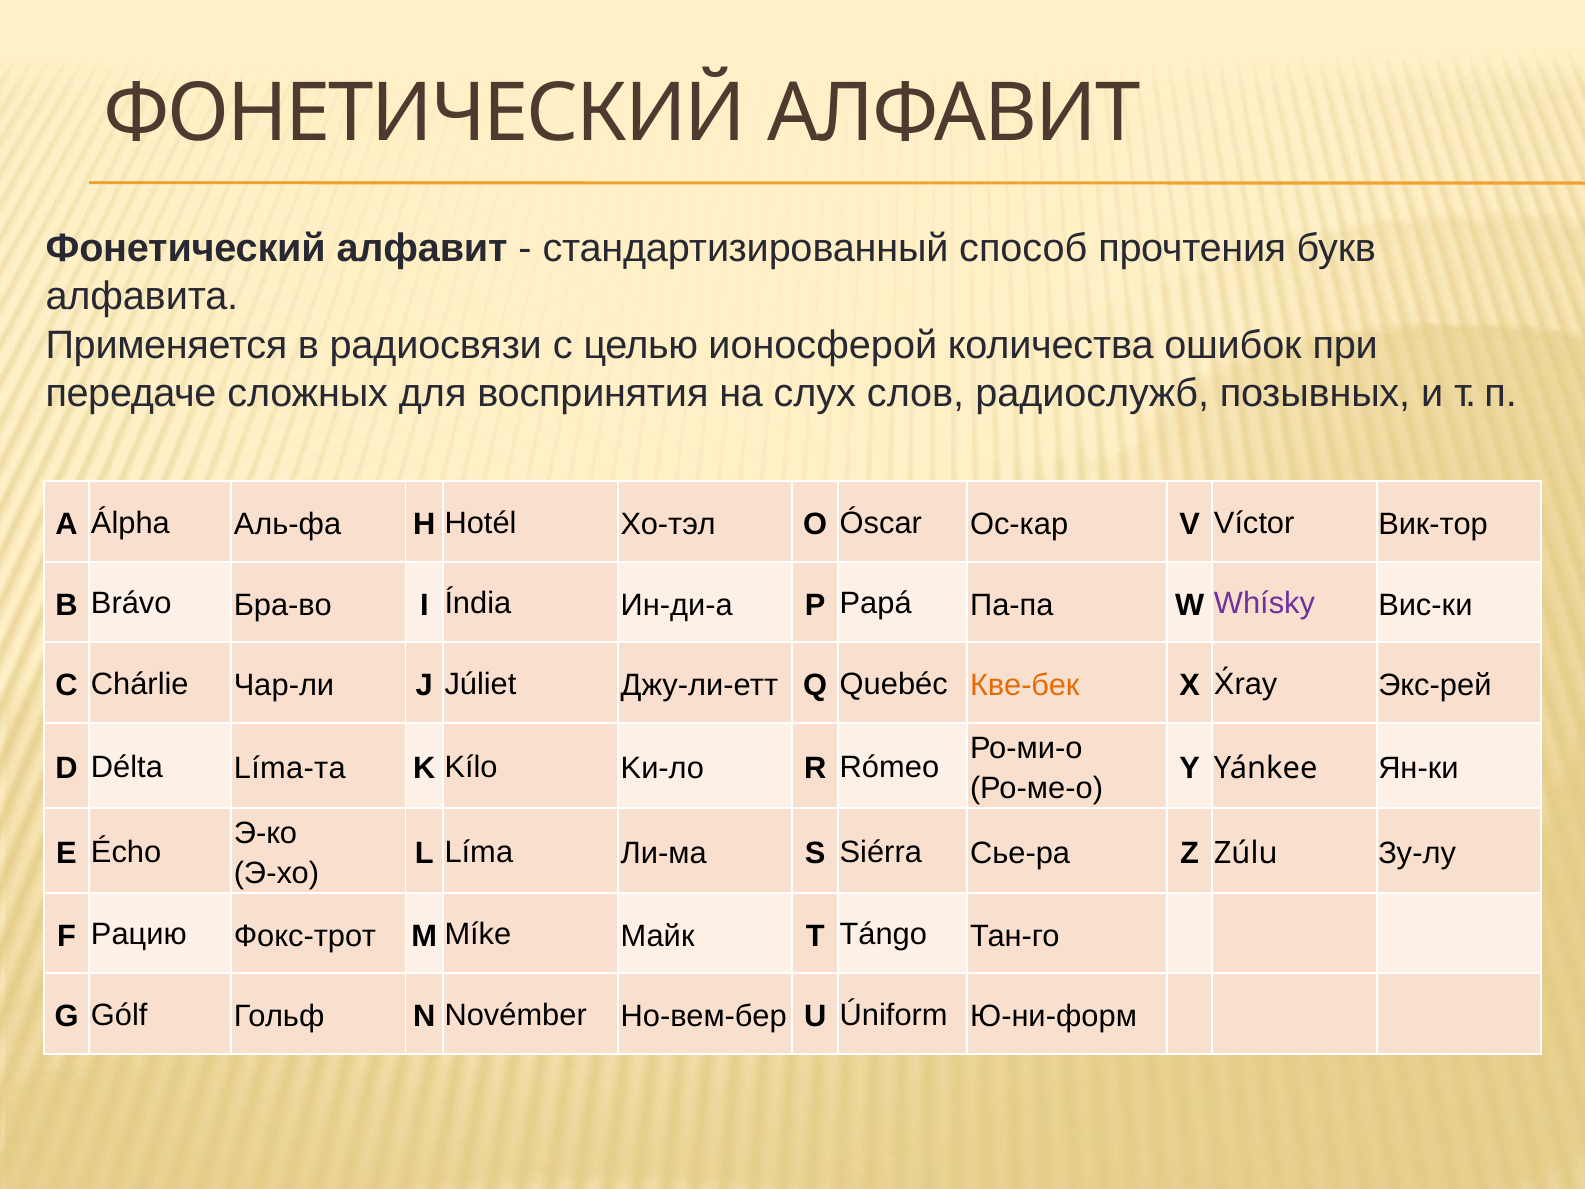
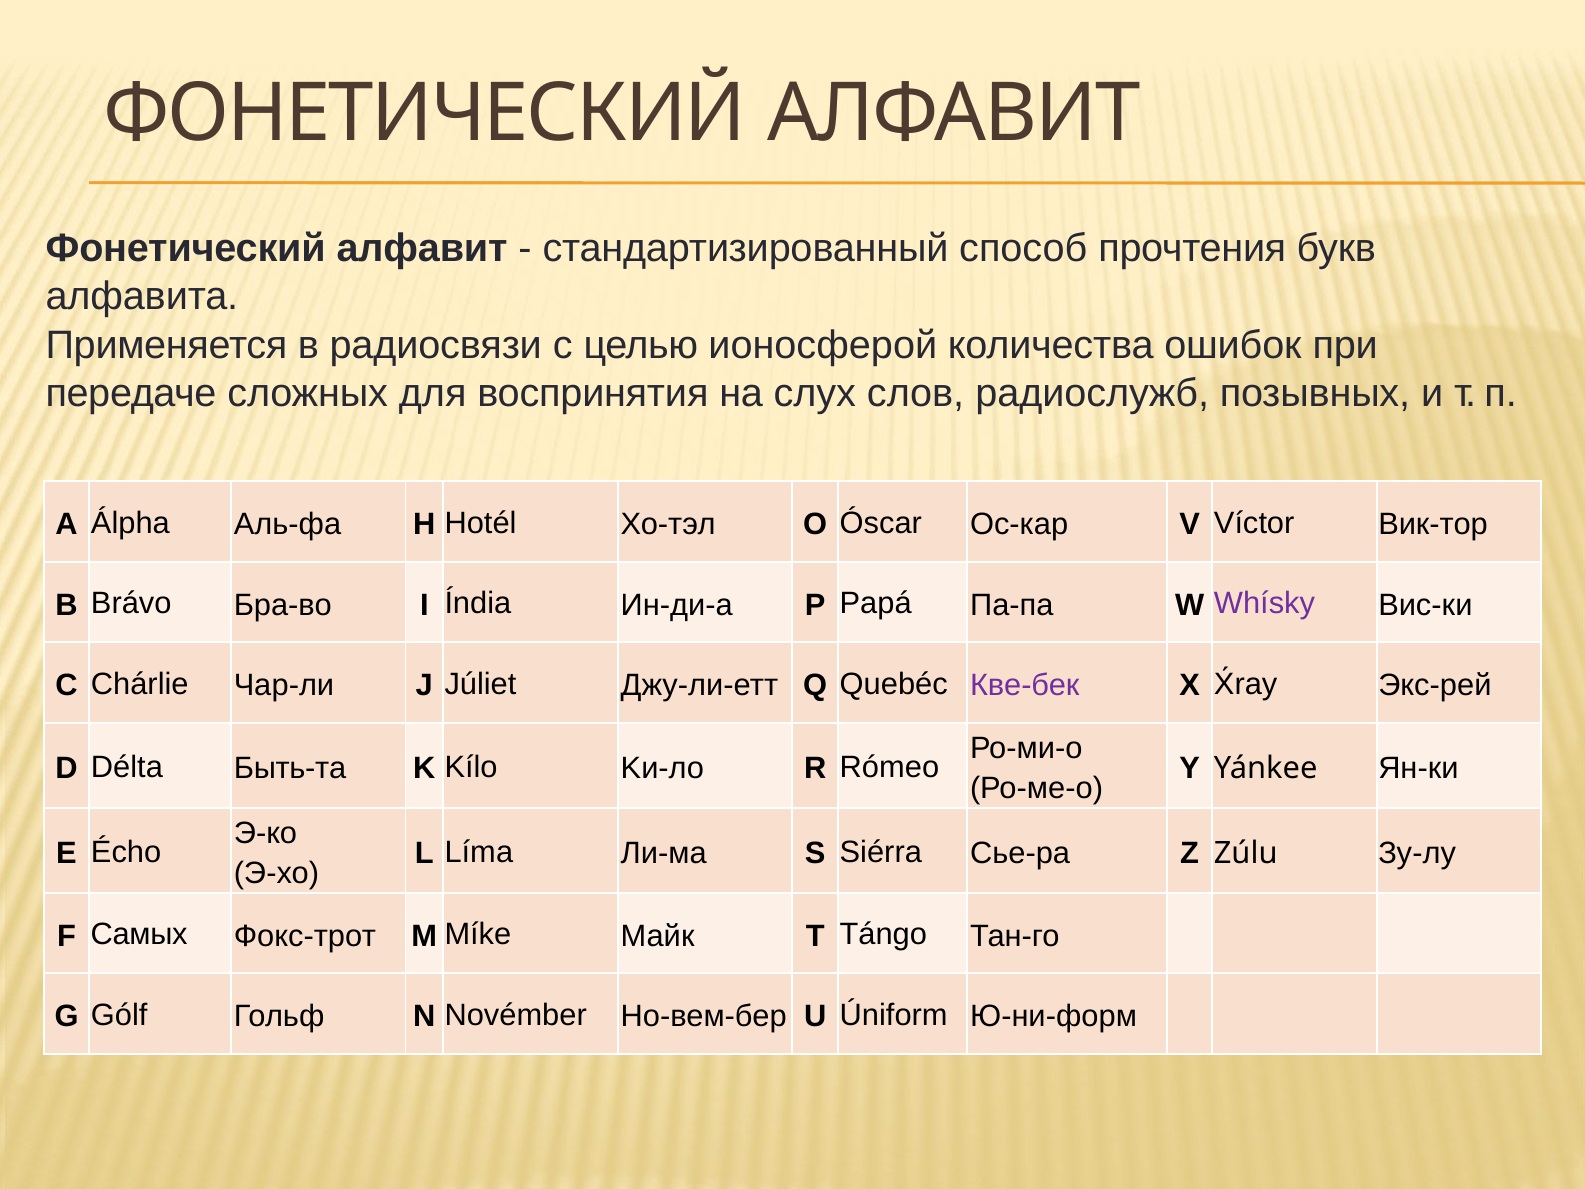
Кве-бек colour: orange -> purple (1025, 685)
Líma-та: Líma-та -> Быть-та (290, 768)
Рацию: Рацию -> Самых (139, 935)
